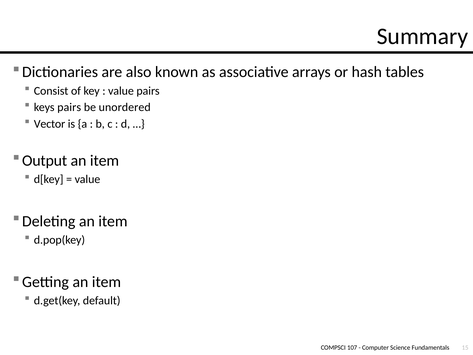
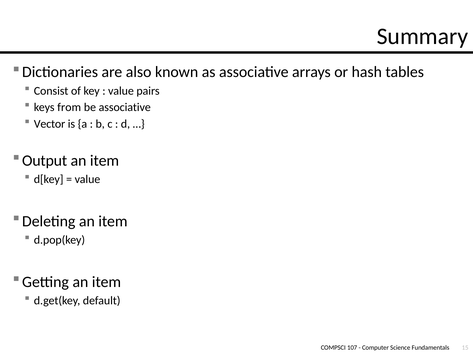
keys pairs: pairs -> from (69, 107)
be unordered: unordered -> associative (125, 107)
